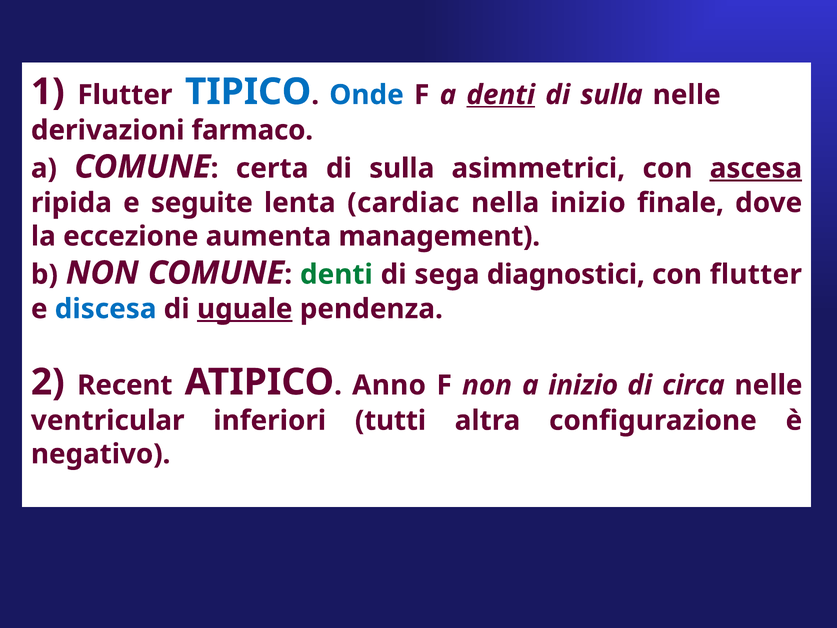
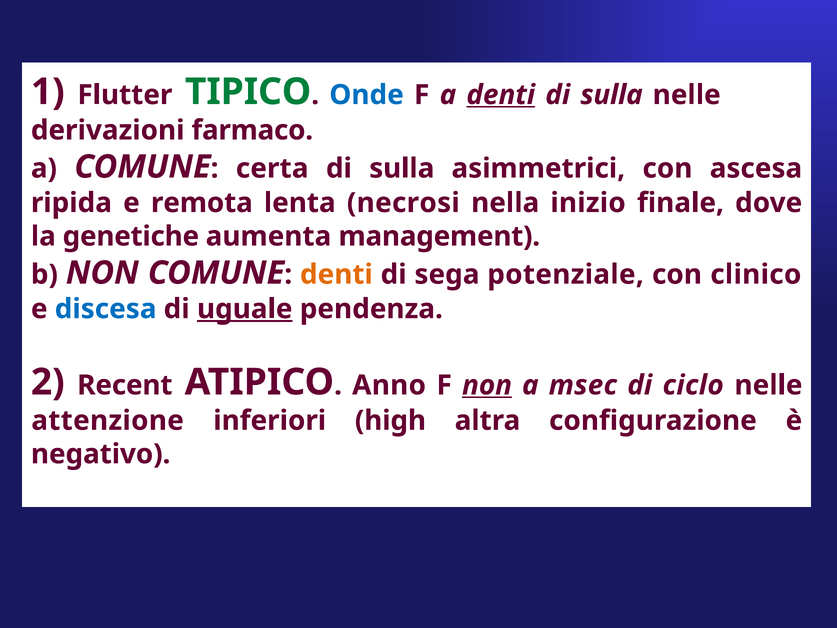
TIPICO colour: blue -> green (248, 92)
ascesa underline: present -> none (756, 168)
seguite: seguite -> remota (202, 203)
cardiac: cardiac -> necrosi (403, 203)
eccezione: eccezione -> genetiche (131, 236)
denti colour: green -> orange (336, 274)
diagnostici: diagnostici -> potenziale (566, 274)
con flutter: flutter -> clinico (756, 274)
non underline: none -> present (487, 385)
a inizio: inizio -> msec (583, 385)
circa: circa -> ciclo (693, 385)
ventricular: ventricular -> attenzione (108, 420)
tutti: tutti -> high (390, 420)
